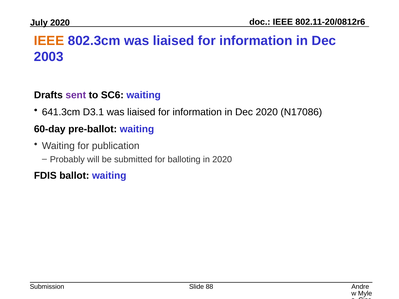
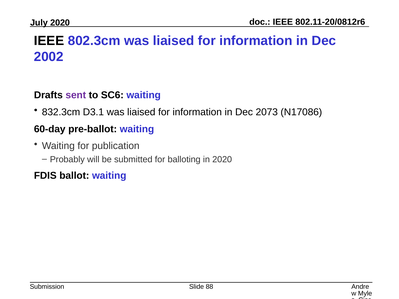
IEEE colour: orange -> black (49, 41)
2003: 2003 -> 2002 (49, 57)
641.3cm: 641.3cm -> 832.3cm (61, 112)
Dec 2020: 2020 -> 2073 (267, 112)
